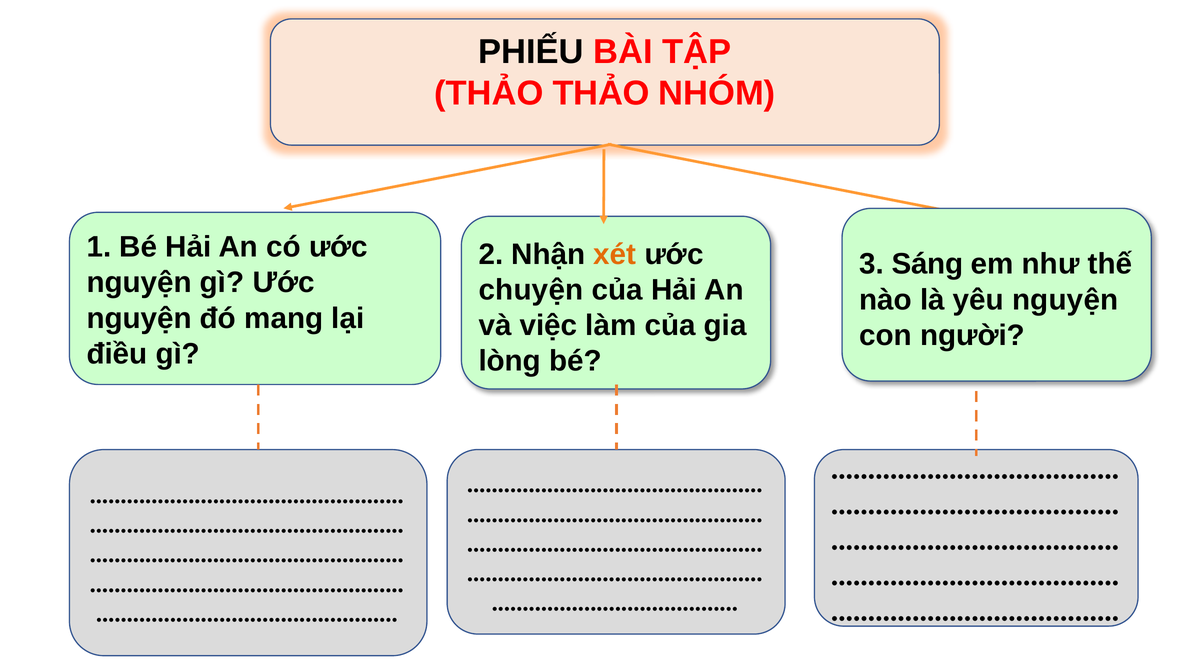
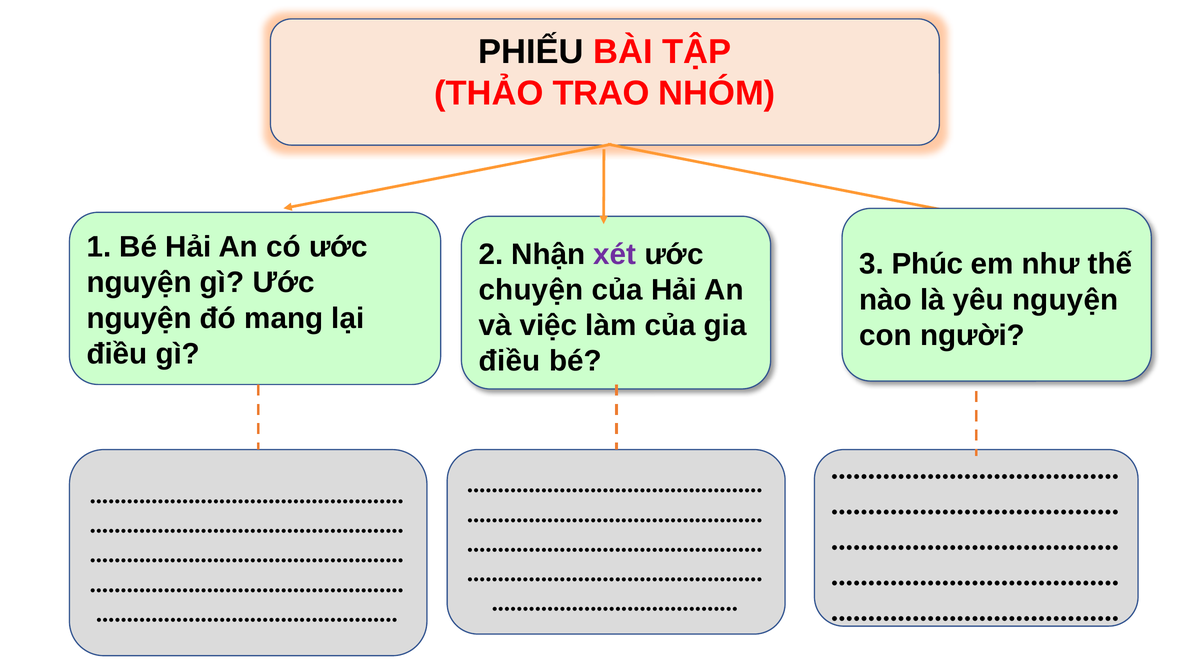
THẢO THẢO: THẢO -> TRAO (601, 93)
xét colour: orange -> purple (615, 254)
Sáng: Sáng -> Phúc (928, 264)
lòng: lòng -> điều (510, 361)
